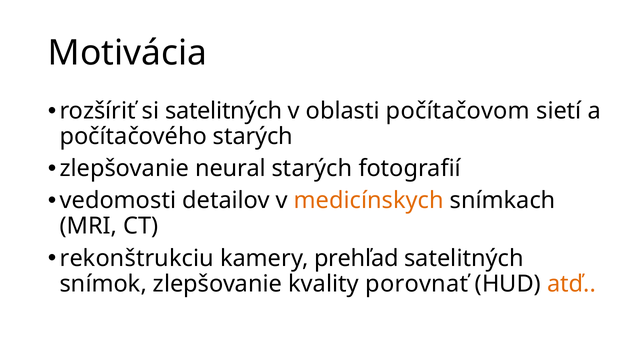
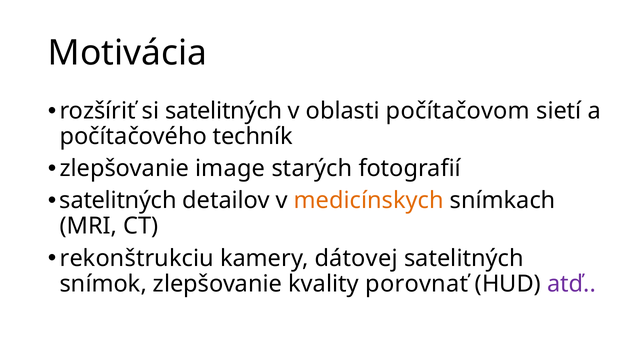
počítačového starých: starých -> techník (253, 137)
neural: neural -> image (230, 169)
vedomosti: vedomosti -> satelitných (118, 201)
prehľad: prehľad -> dátovej (356, 258)
atď colour: orange -> purple (572, 284)
